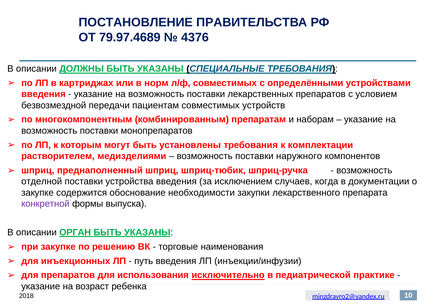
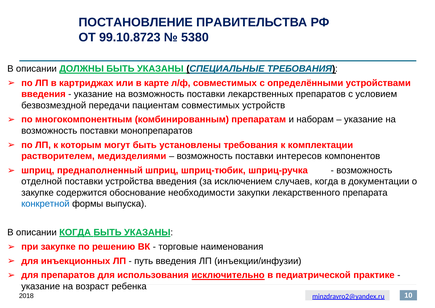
79.97.4689: 79.97.4689 -> 99.10.8723 (130, 37)
4376: 4376 -> 5380 (195, 37)
норм: норм -> карте (156, 83)
наружного: наружного -> интересов (299, 156)
конкретной colour: purple -> blue (45, 204)
описании ОРГАН: ОРГАН -> КОГДА (75, 232)
